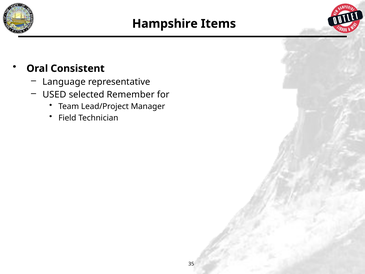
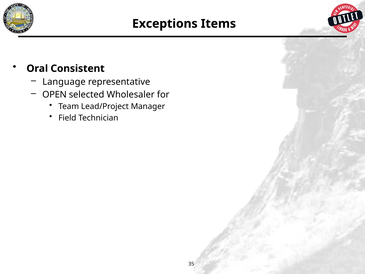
Hampshire: Hampshire -> Exceptions (165, 24)
USED: USED -> OPEN (54, 95)
Remember: Remember -> Wholesaler (131, 95)
